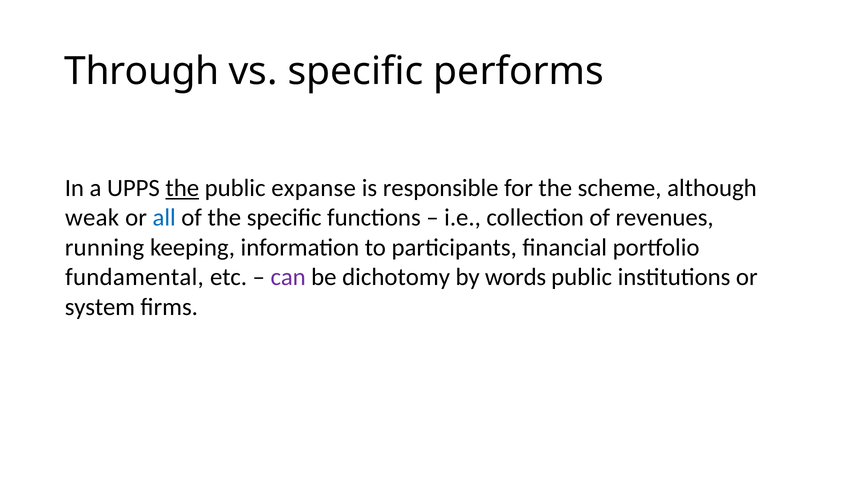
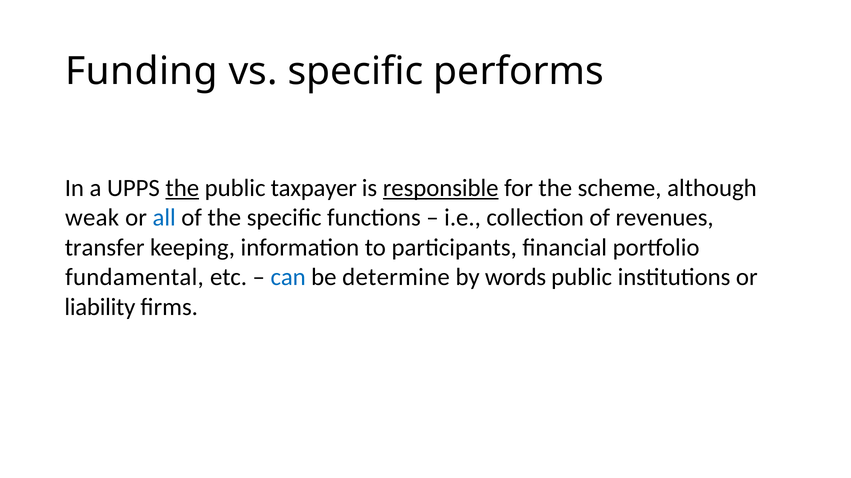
Through: Through -> Funding (141, 71)
expanse: expanse -> taxpayer (314, 188)
responsible underline: none -> present (441, 188)
running: running -> transfer (105, 248)
can colour: purple -> blue (288, 278)
dichotomy: dichotomy -> determine (396, 278)
system: system -> liability (100, 307)
